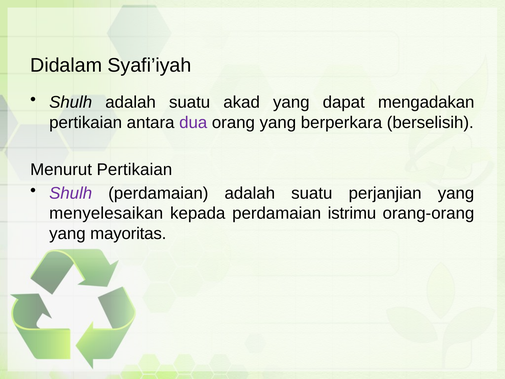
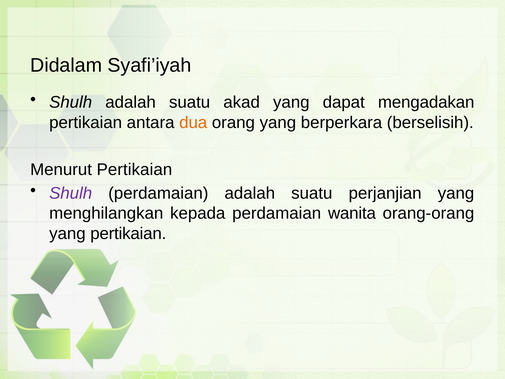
dua colour: purple -> orange (193, 122)
menyelesaikan: menyelesaikan -> menghilangkan (106, 213)
istrimu: istrimu -> wanita (352, 213)
yang mayoritas: mayoritas -> pertikaian (128, 233)
